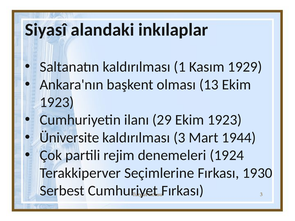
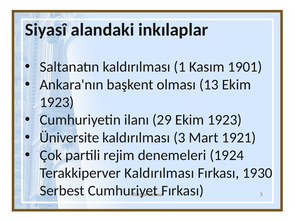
1929: 1929 -> 1901 (245, 67)
1944: 1944 -> 1921 (239, 138)
Terakkiperver Seçimlerine: Seçimlerine -> Kaldırılması (159, 173)
